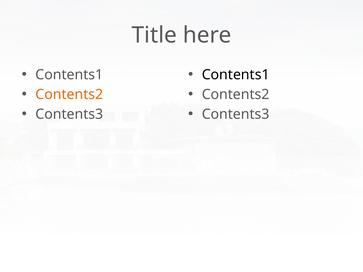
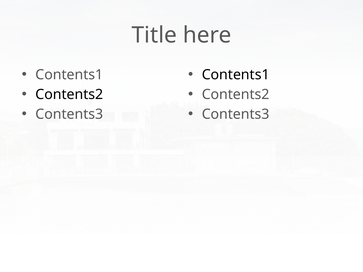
Contents2 colour: orange -> black (69, 95)
